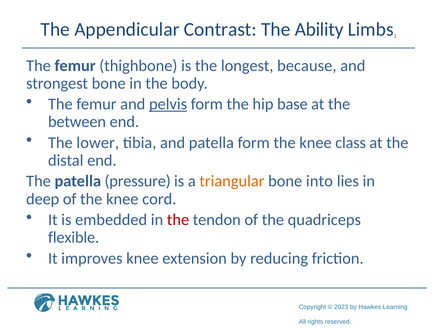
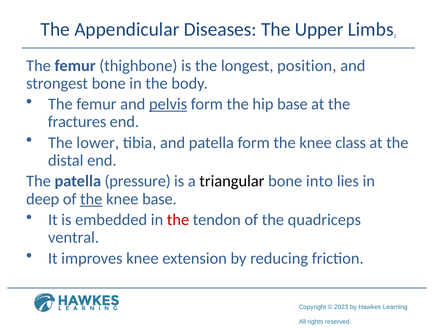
Contrast: Contrast -> Diseases (220, 29)
Ability: Ability -> Upper (319, 29)
because: because -> position (307, 66)
between: between -> fractures (77, 122)
triangular colour: orange -> black (232, 181)
the underline: none -> present (91, 199)
knee cord: cord -> base (159, 199)
flexible: flexible -> ventral (74, 237)
